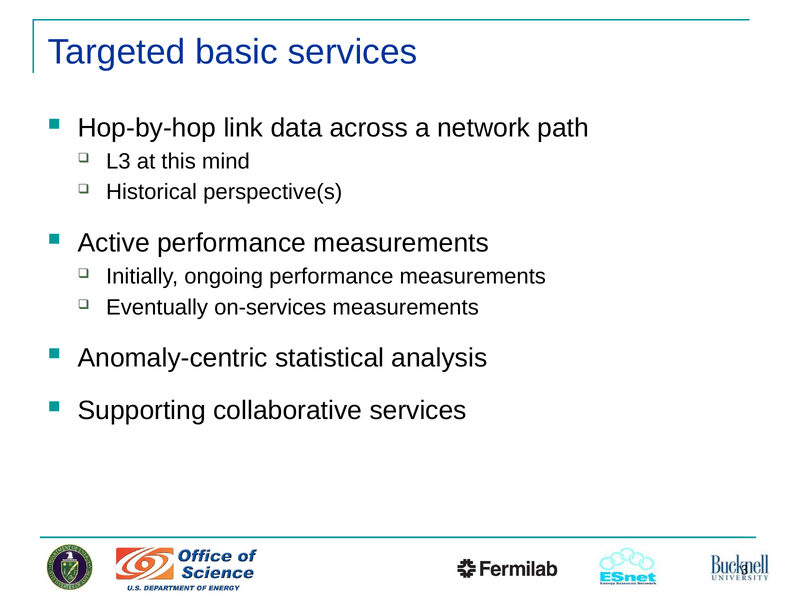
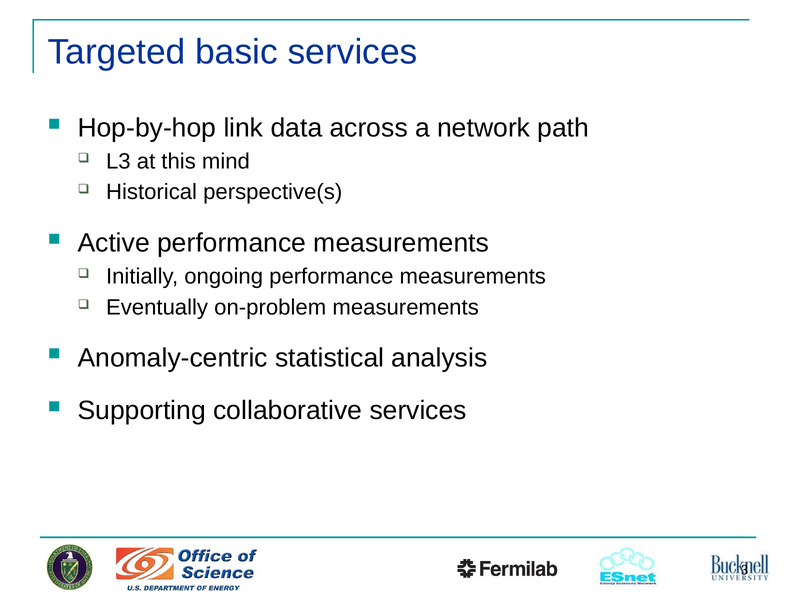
on-services: on-services -> on-problem (270, 307)
